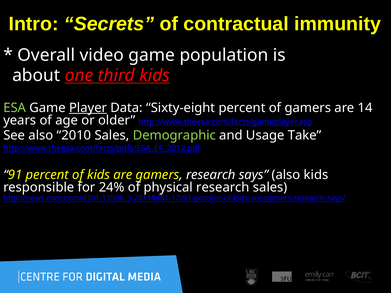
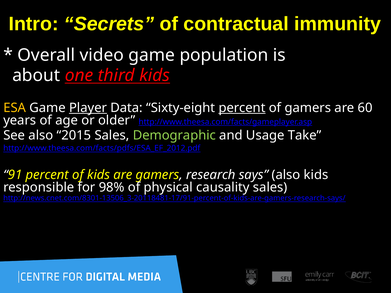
ESA colour: light green -> yellow (15, 108)
percent underline: none -> present (242, 108)
14: 14 -> 60 (365, 108)
2010: 2010 -> 2015 (74, 135)
24%: 24% -> 98% (112, 187)
physical research: research -> causality (223, 187)
